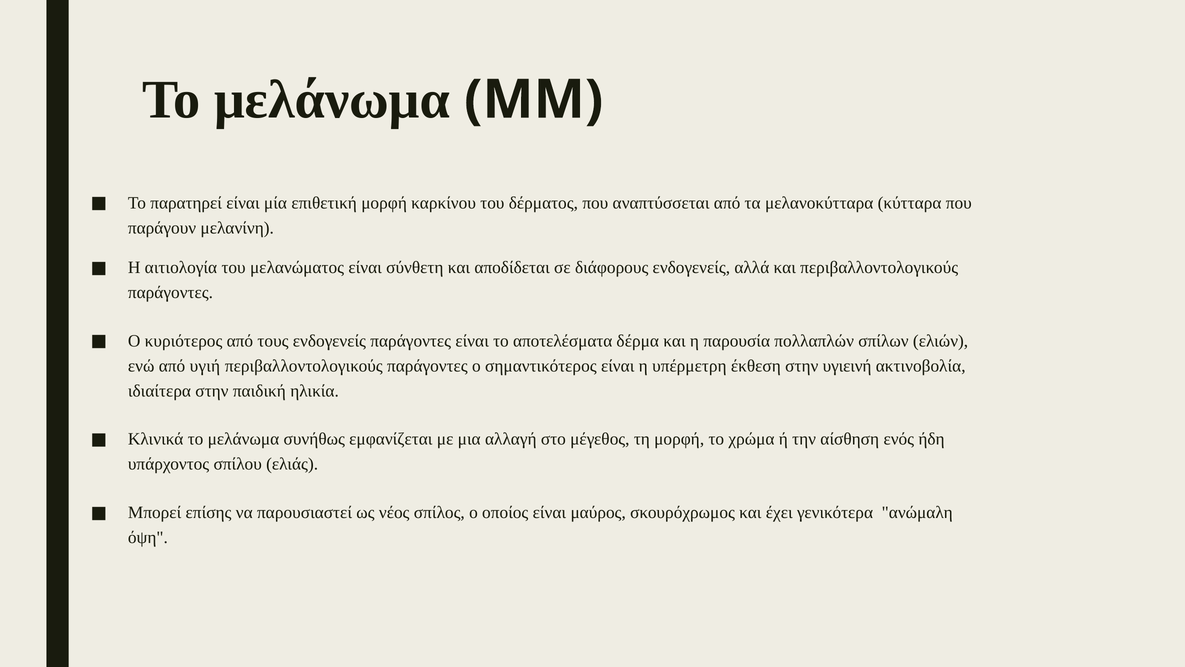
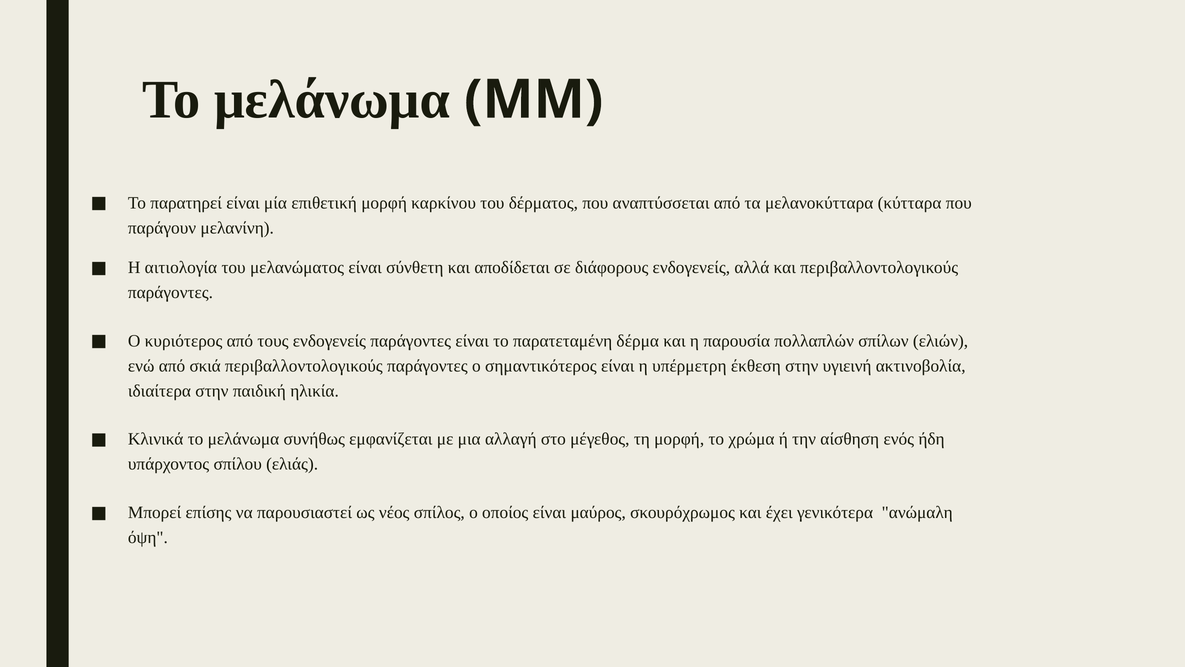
αποτελέσματα: αποτελέσματα -> παρατεταμένη (563, 341)
υγιή: υγιή -> σκιά (205, 366)
